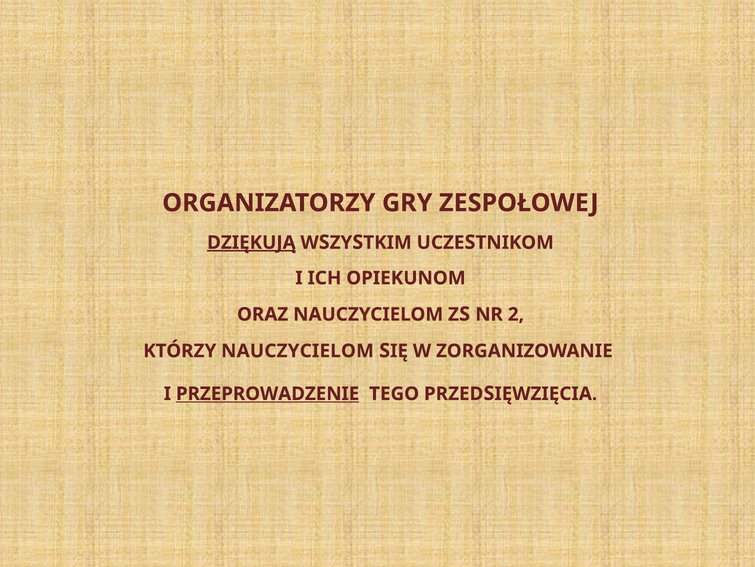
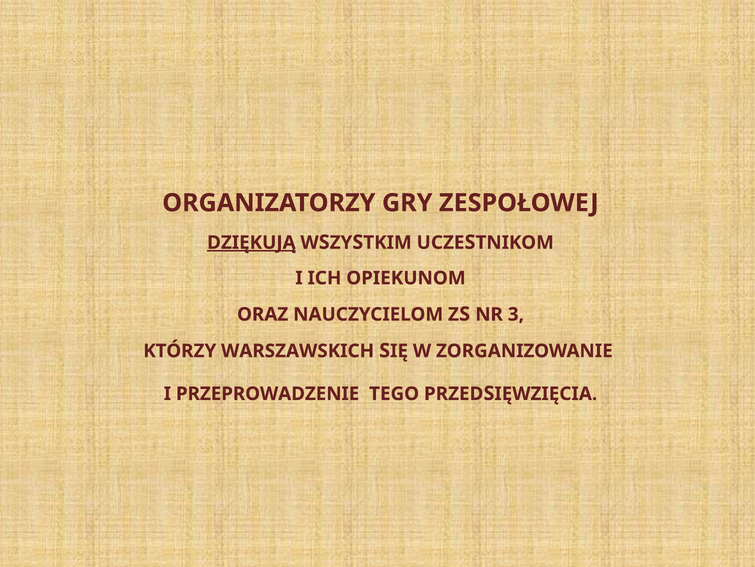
2: 2 -> 3 (516, 314)
KTÓRZY NAUCZYCIELOM: NAUCZYCIELOM -> WARSZAWSKICH (298, 351)
PRZEPROWADZENIE underline: present -> none (268, 393)
